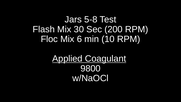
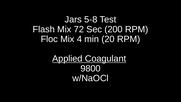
30: 30 -> 72 (79, 29)
6: 6 -> 4 (79, 39)
10: 10 -> 20 (108, 39)
